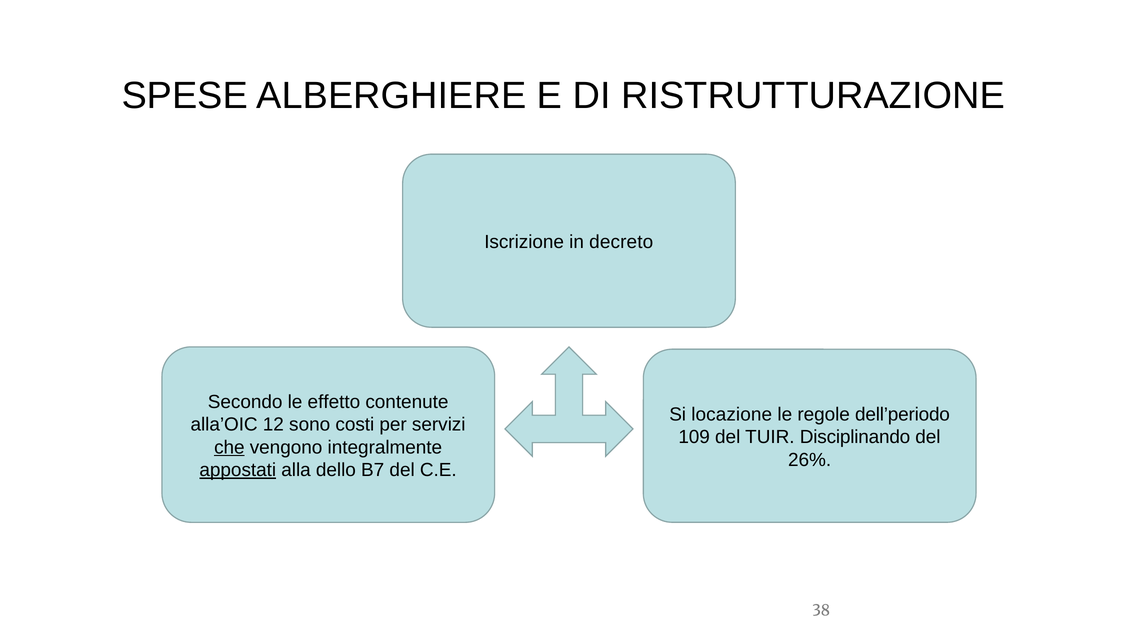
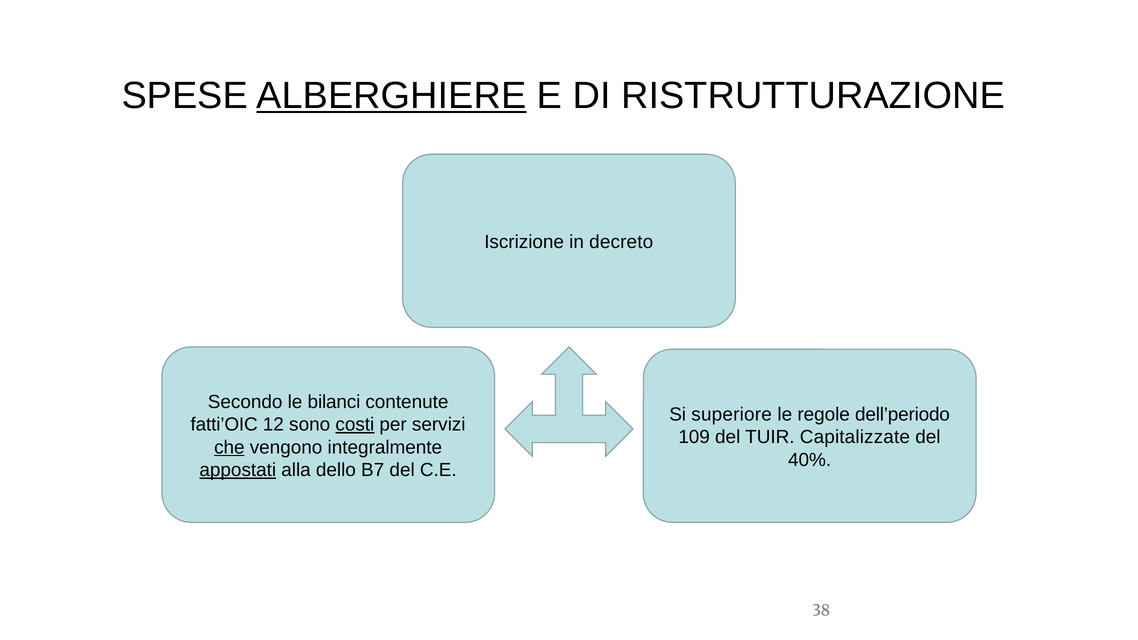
ALBERGHIERE underline: none -> present (391, 96)
effetto: effetto -> bilanci (334, 402)
locazione: locazione -> superiore (732, 414)
alla’OIC: alla’OIC -> fatti’OIC (224, 425)
costi underline: none -> present (355, 425)
Disciplinando: Disciplinando -> Capitalizzate (855, 437)
26%: 26% -> 40% (810, 460)
